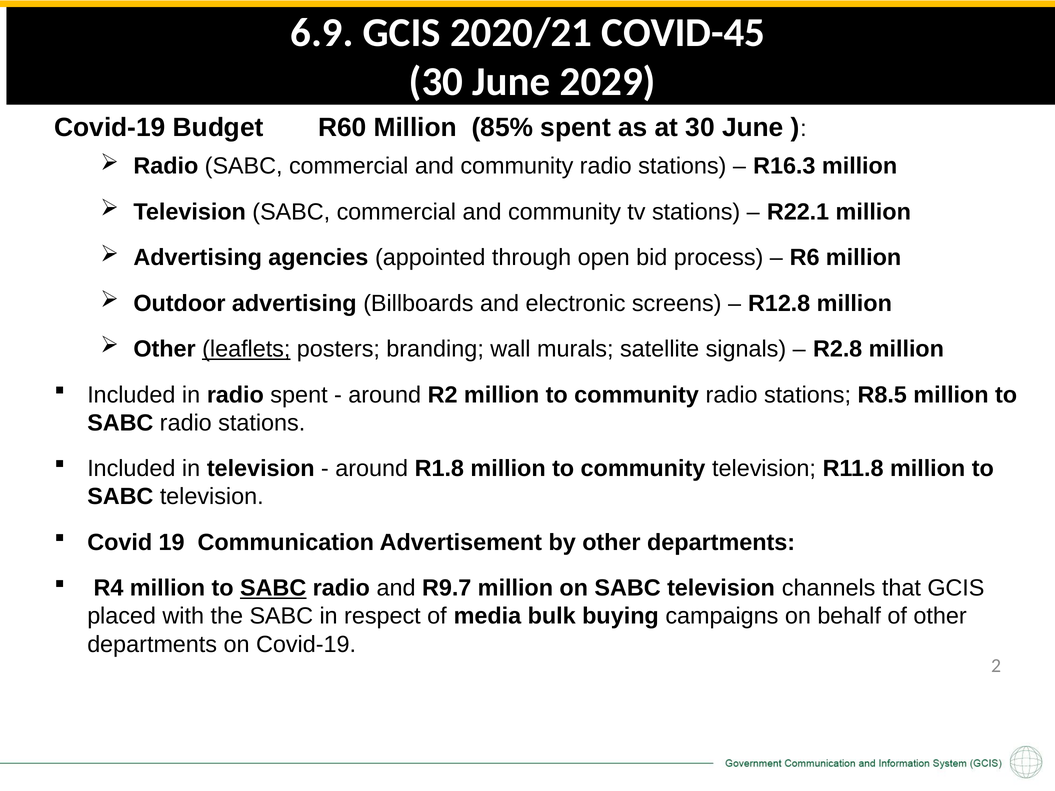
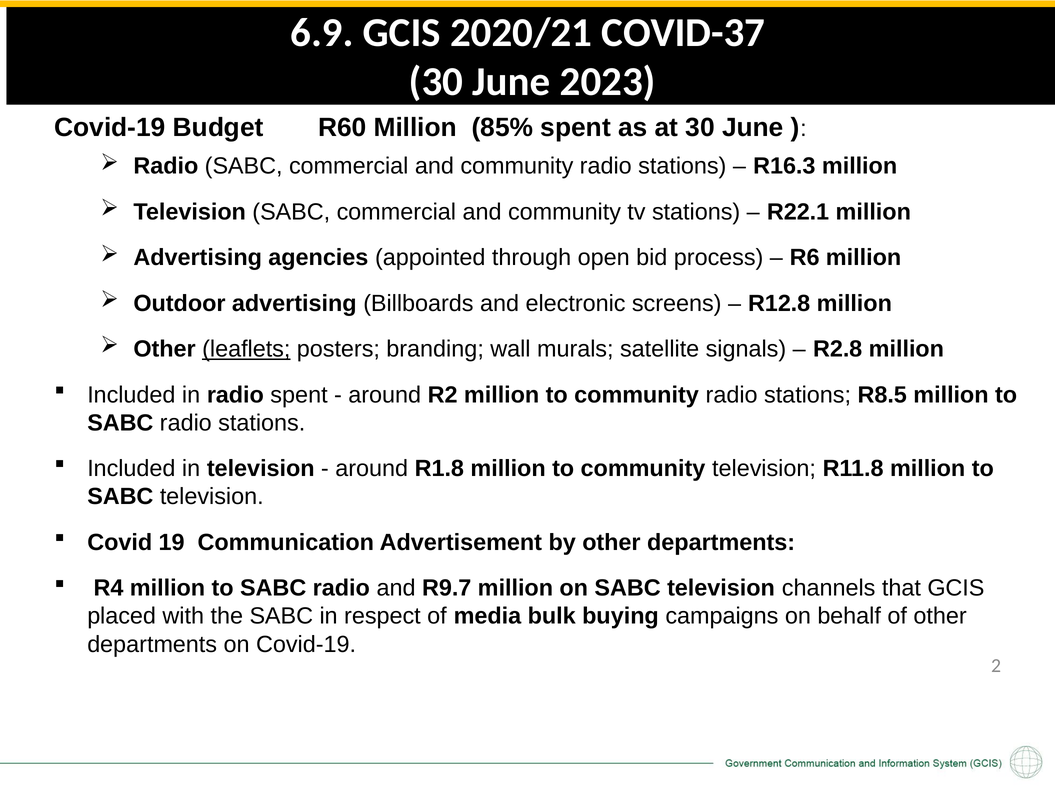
COVID-45: COVID-45 -> COVID-37 (683, 32)
2029: 2029 -> 2023 (608, 82)
SABC underline: present -> none (273, 588)
